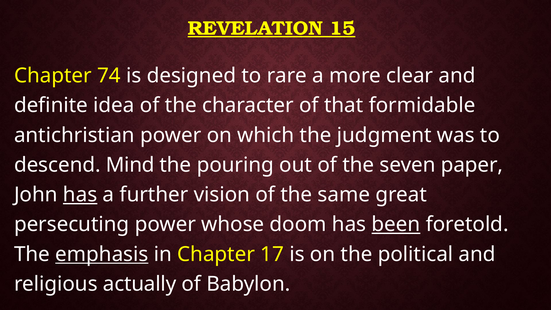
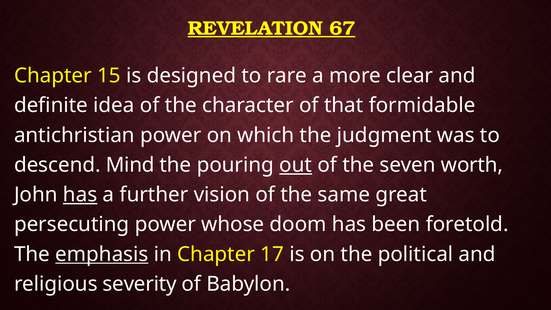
15: 15 -> 67 (342, 28)
74: 74 -> 15 (109, 76)
out underline: none -> present (296, 165)
paper: paper -> worth (472, 165)
been underline: present -> none (396, 224)
actually: actually -> severity (140, 284)
